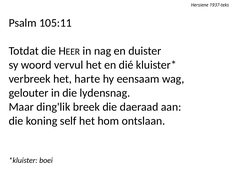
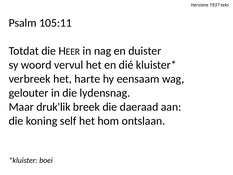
ding'lik: ding'lik -> druk'lik (53, 107)
